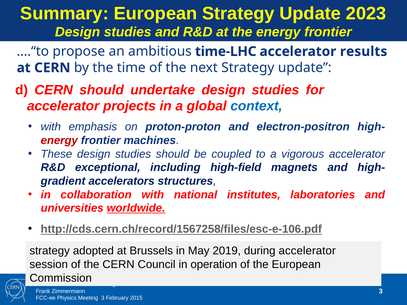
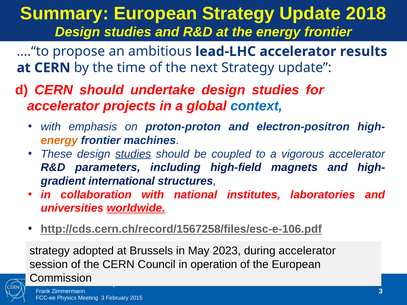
2023: 2023 -> 2018 (366, 13)
time-LHC: time-LHC -> lead-LHC (226, 52)
energy colour: red -> orange (59, 141)
studies underline: none -> present (133, 154)
exceptional: exceptional -> parameters (108, 168)
accelerators: accelerators -> international (122, 181)
2019: 2019 -> 2023 (227, 251)
